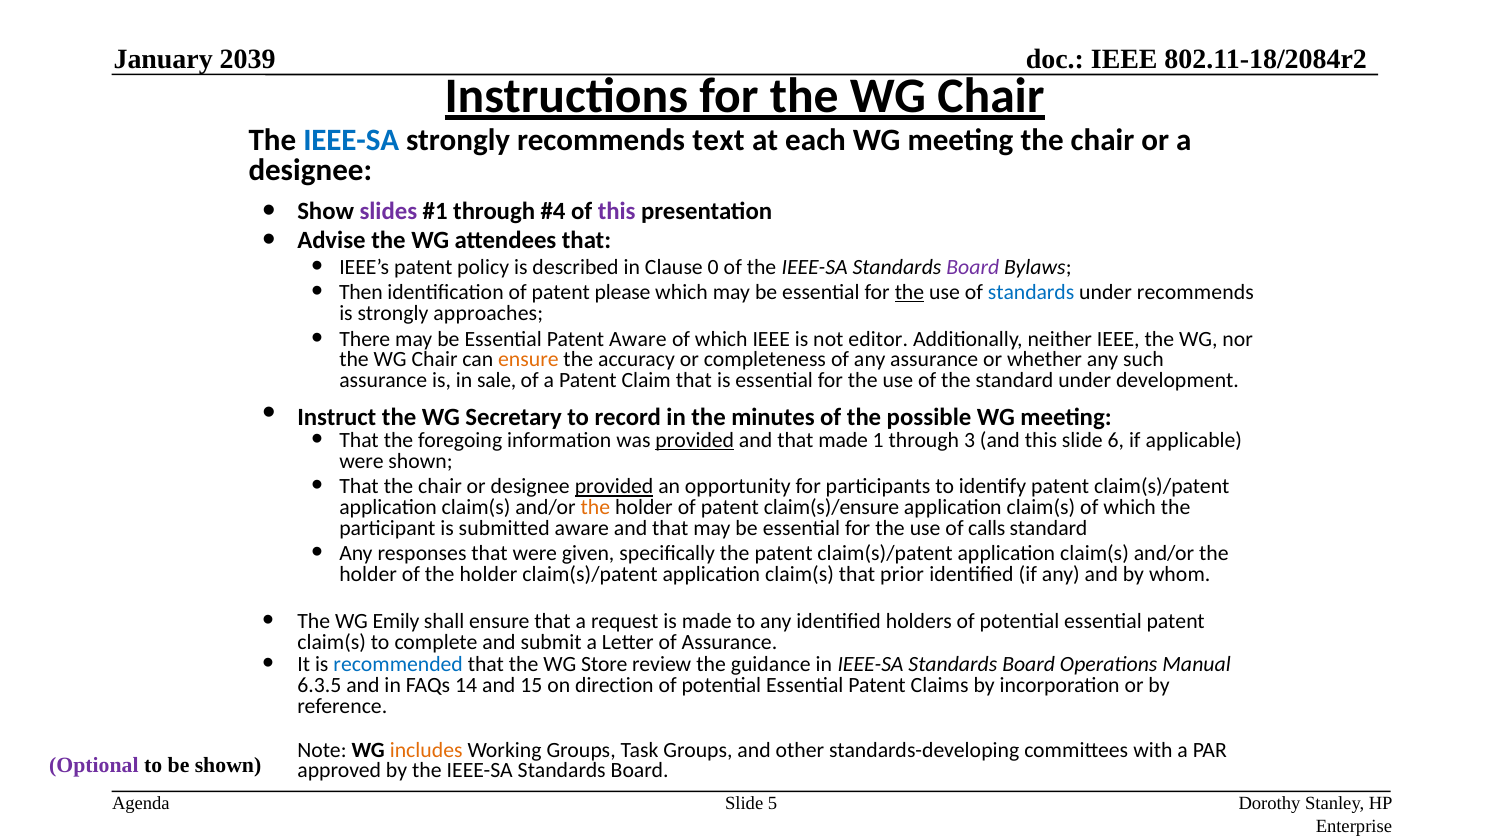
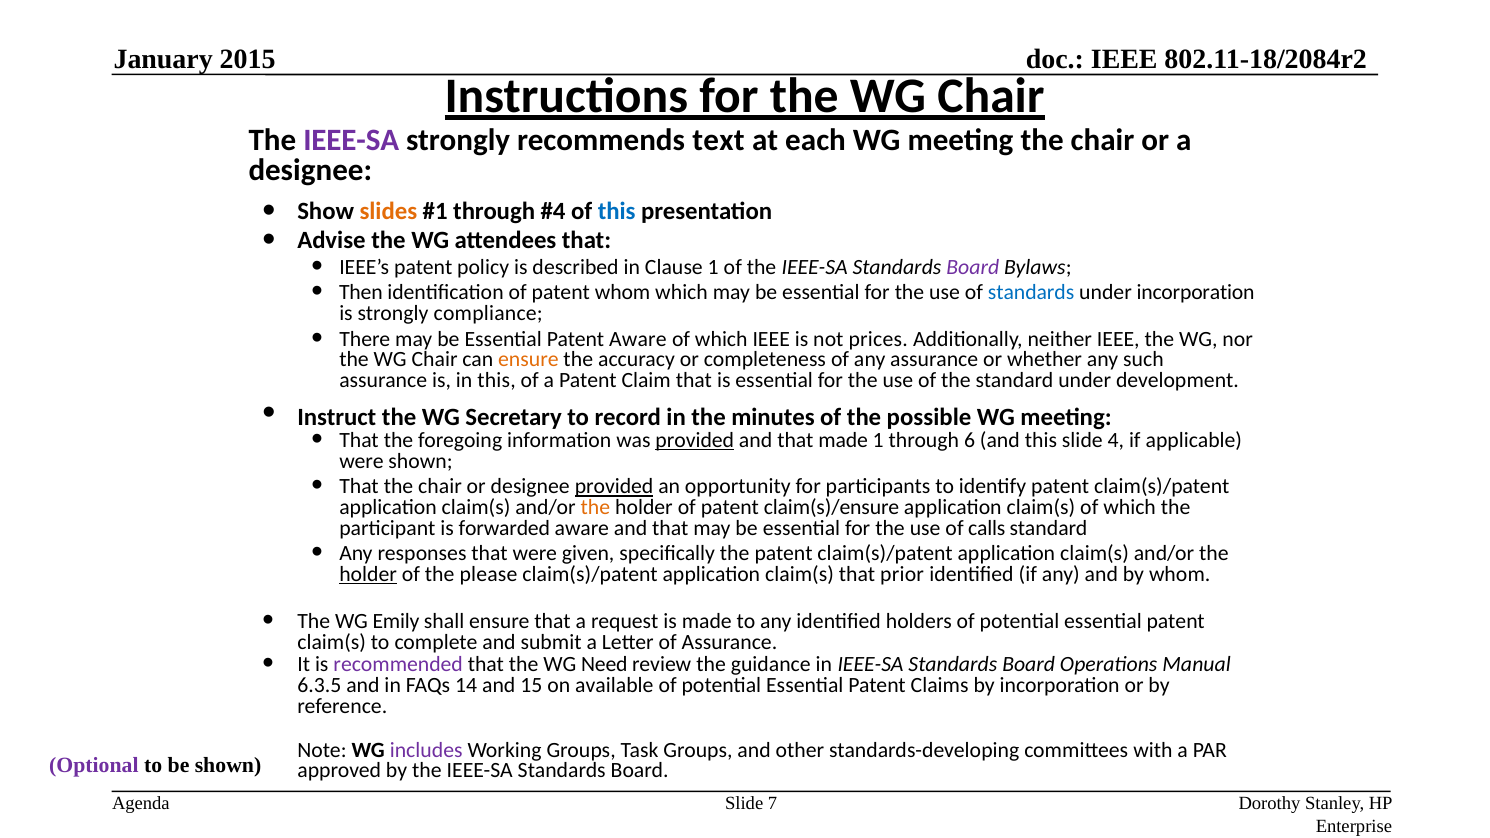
2039: 2039 -> 2015 (248, 60)
IEEE-SA colour: blue -> purple (351, 140)
slides colour: purple -> orange (388, 211)
this colour: purple -> blue (617, 211)
Clause 0: 0 -> 1 (713, 267)
patent please: please -> whom (623, 292)
the underline: present -> none (909, 292)
under recommends: recommends -> incorporation (1196, 292)
approaches: approaches -> compliance (488, 313)
editor: editor -> prices (878, 339)
in sale: sale -> this (496, 381)
3: 3 -> 6 (970, 441)
6: 6 -> 4 (1116, 441)
submitted: submitted -> forwarded (504, 528)
holder underline: none -> present (368, 574)
of the holder: holder -> please (488, 574)
recommended colour: blue -> purple (398, 664)
Store: Store -> Need (604, 664)
direction: direction -> available (614, 685)
includes colour: orange -> purple (426, 750)
5: 5 -> 7 (773, 804)
